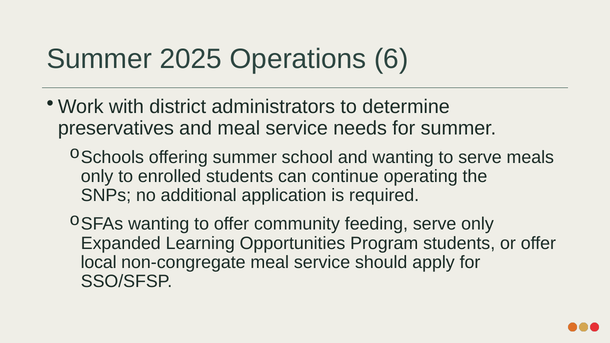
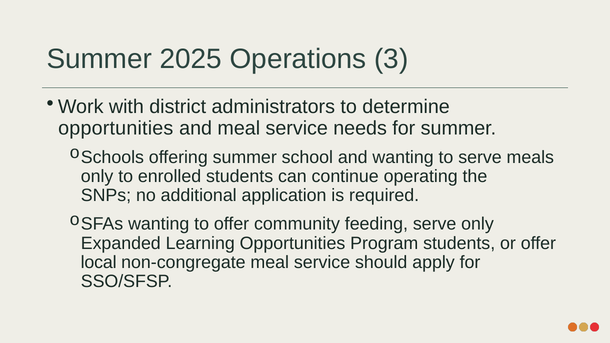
6: 6 -> 3 (391, 59)
preservatives: preservatives -> opportunities (116, 128)
